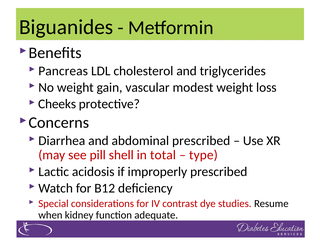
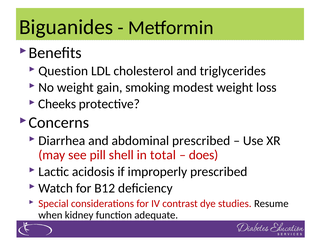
Pancreas: Pancreas -> Question (63, 71)
vascular: vascular -> smoking (148, 87)
type: type -> does (204, 155)
